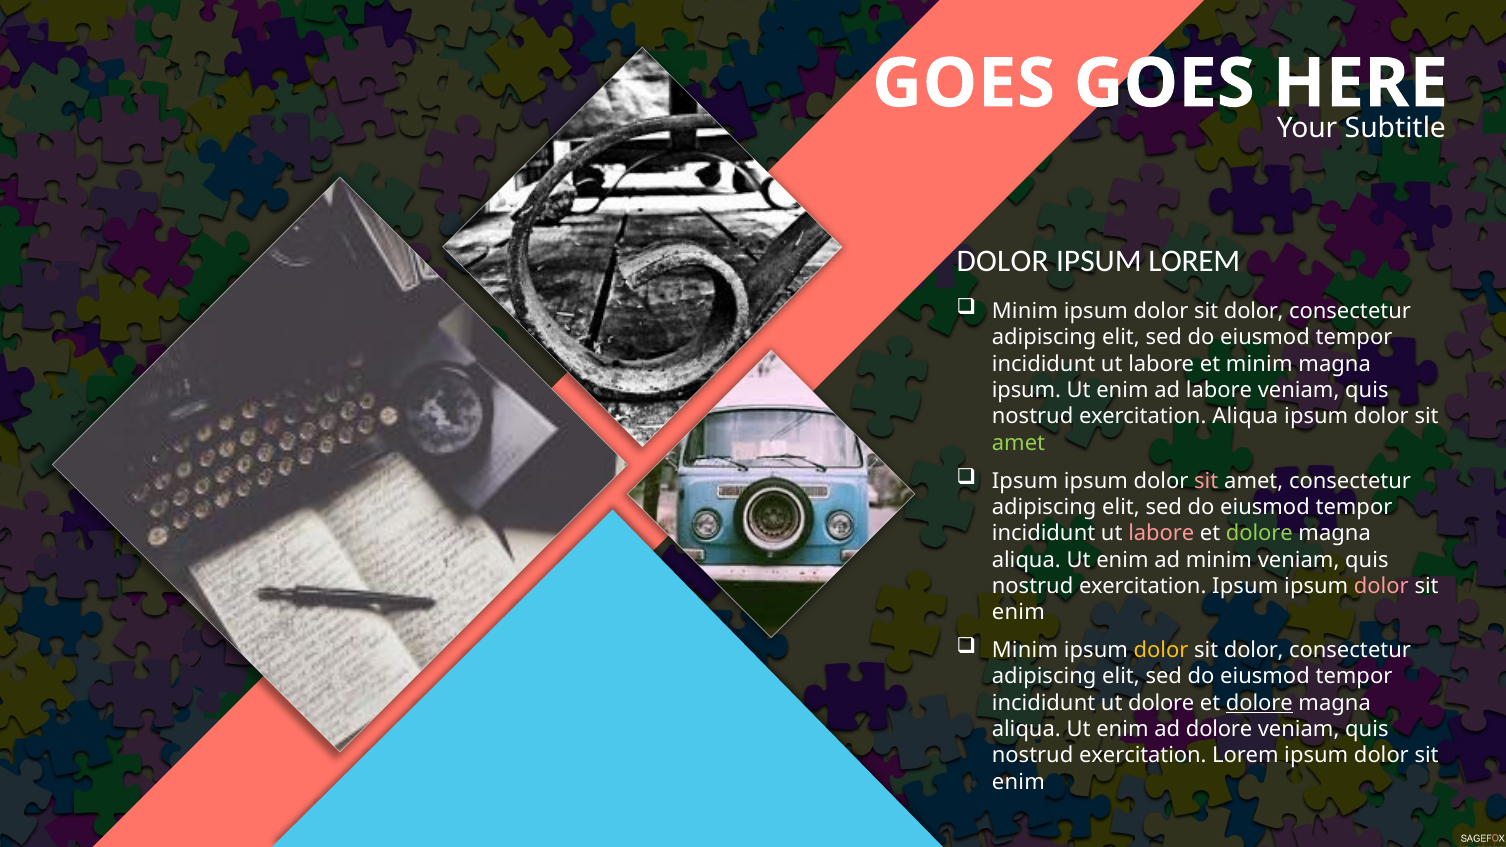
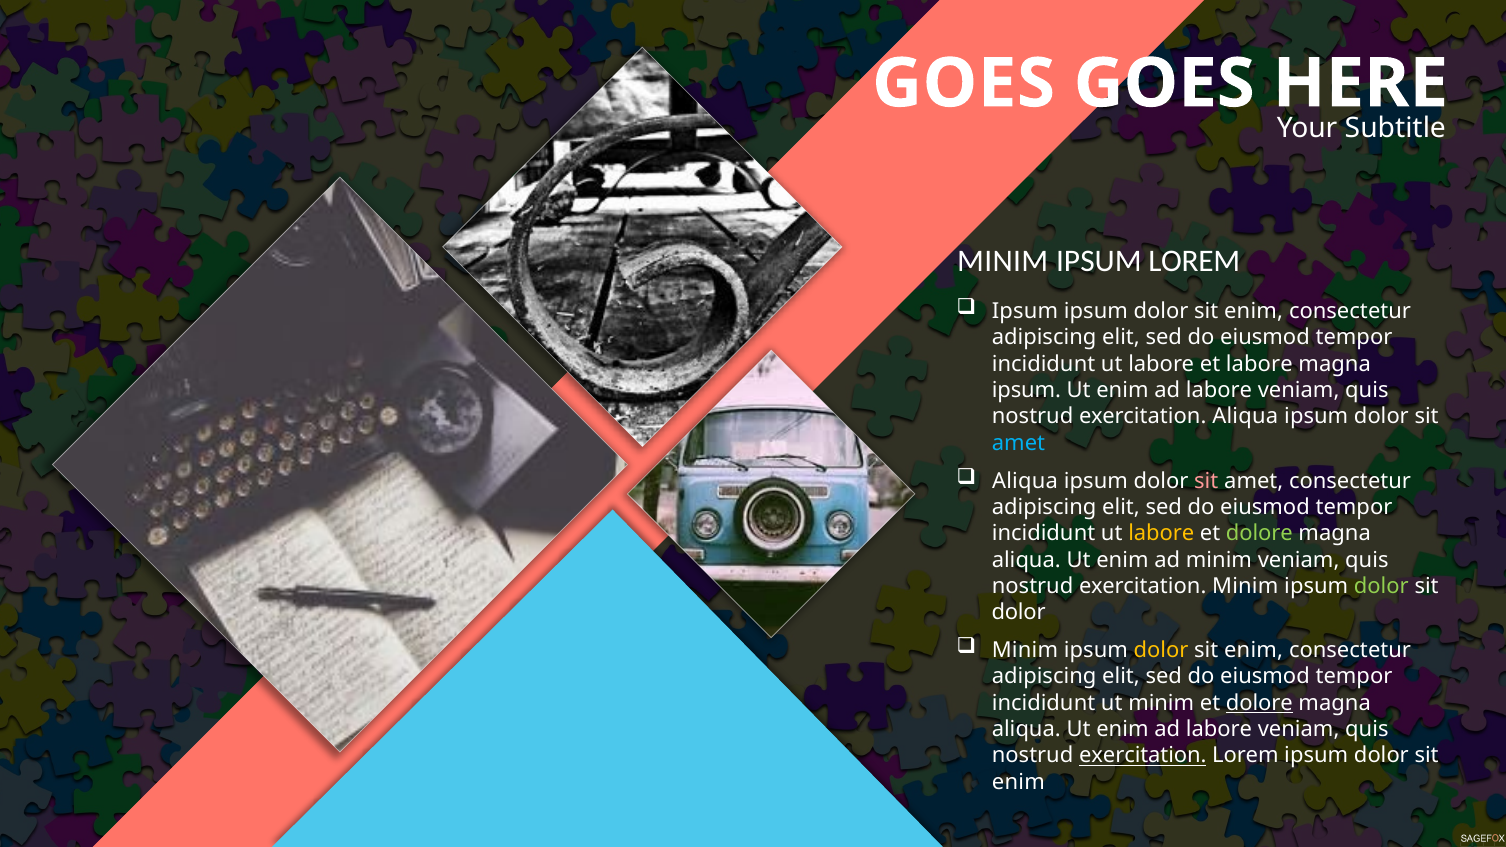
DOLOR: DOLOR -> MINIM (1003, 261)
Minim: Minim -> Ipsum (1025, 311)
dolor: dolor -> enim (1254, 311)
et minim: minim -> labore (1259, 364)
amet colour: light green -> light blue (1018, 443)
Ipsum: Ipsum -> Aliqua (1025, 481)
labore colour: pink -> yellow (1161, 534)
exercitation Ipsum: Ipsum -> Minim (1245, 586)
dolor colour: pink -> light green (1381, 586)
enim: enim -> dolor (1019, 613)
dolor: dolor -> enim (1254, 650)
ut dolore: dolore -> minim (1161, 703)
dolore: dolore -> labore (1219, 729)
exercitation underline: none -> present (1143, 756)
